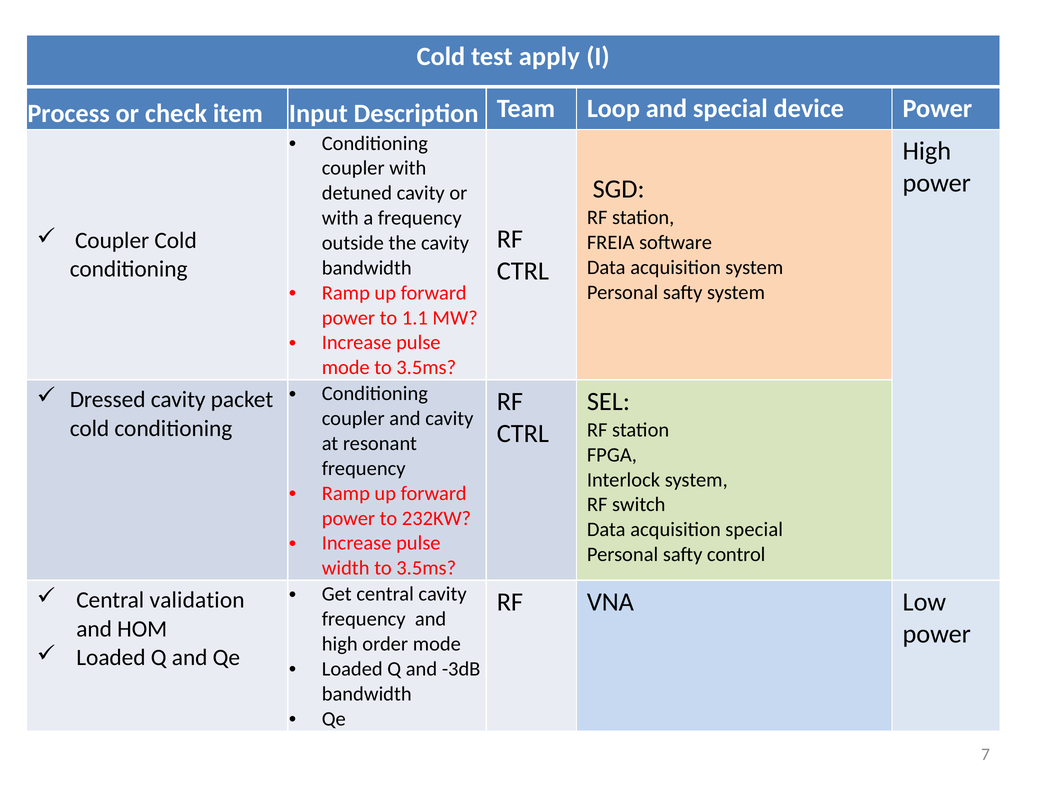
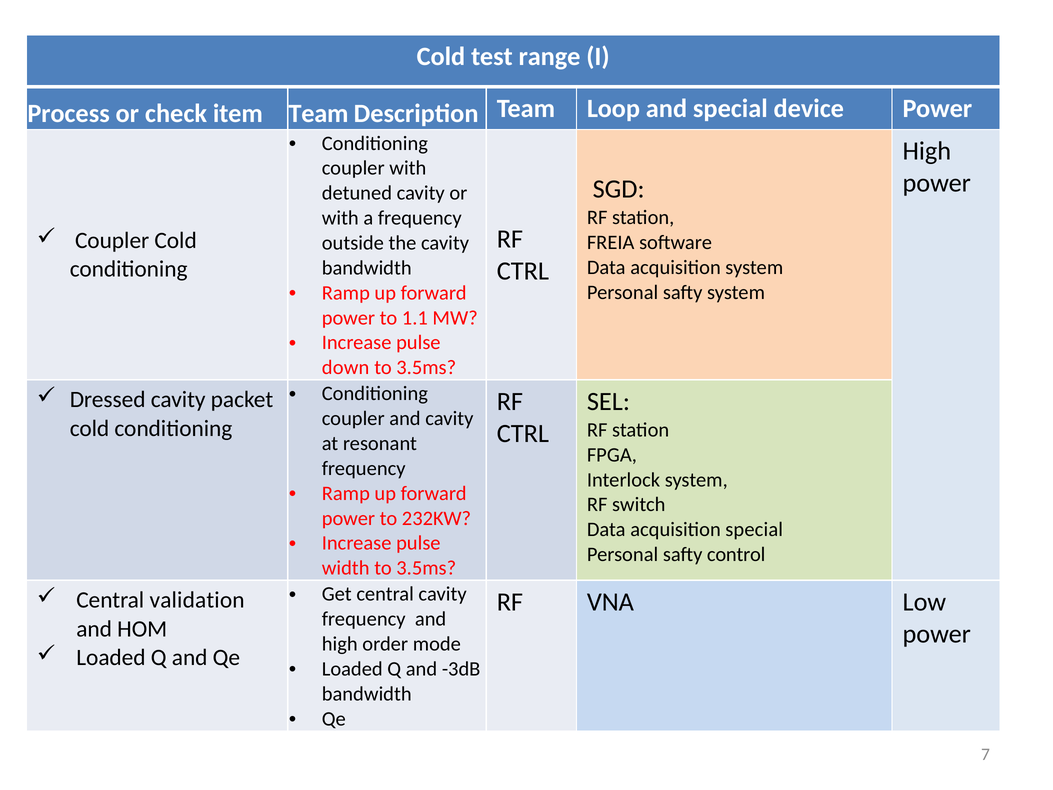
apply: apply -> range (549, 57)
item Input: Input -> Team (319, 114)
mode: mode -> down (346, 367)
